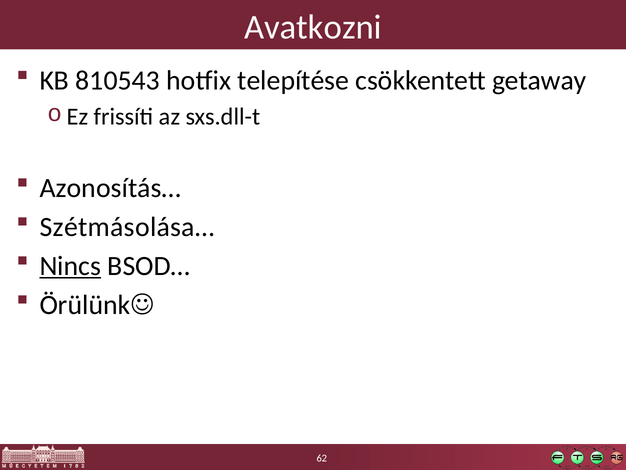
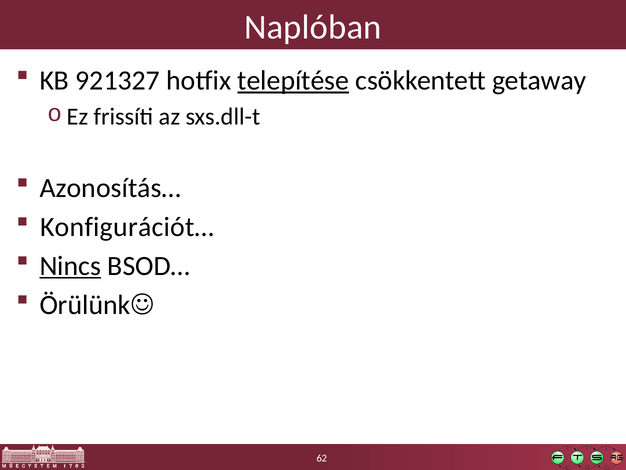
Avatkozni: Avatkozni -> Naplóban (313, 27)
810543: 810543 -> 921327 (118, 80)
telepítése underline: none -> present (293, 80)
Szétmásolása…: Szétmásolása… -> Konfigurációt… (127, 227)
